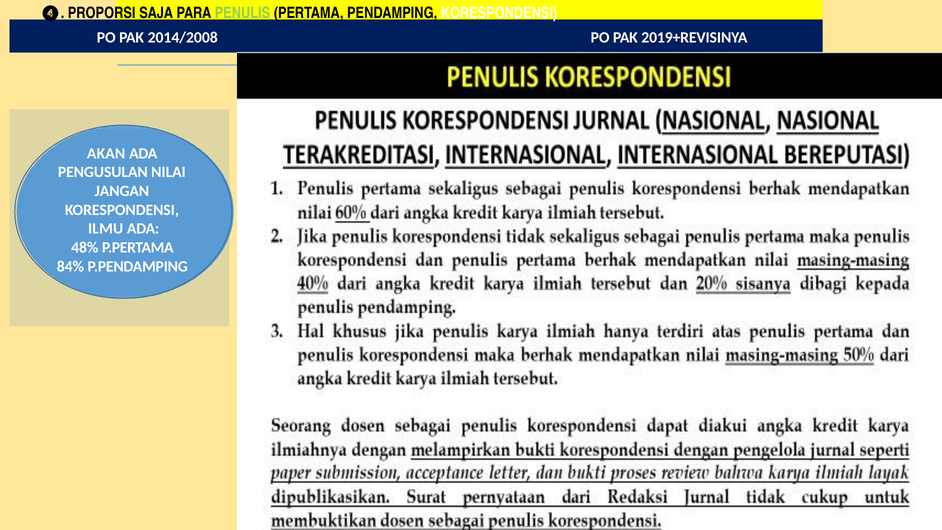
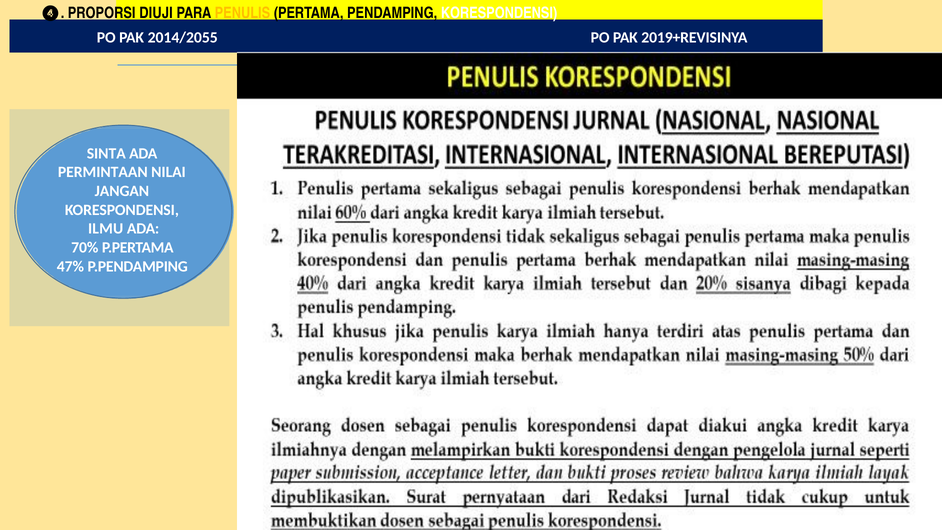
SAJA: SAJA -> DIUJI (156, 13)
PENULIS colour: light green -> yellow (242, 13)
2014/2008: 2014/2008 -> 2014/2055 (183, 37)
AKAN: AKAN -> SINTA (106, 153)
PENGUSULAN: PENGUSULAN -> PERMINTAAN (103, 172)
48%: 48% -> 70% (85, 248)
84%: 84% -> 47% (70, 266)
